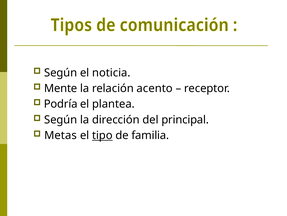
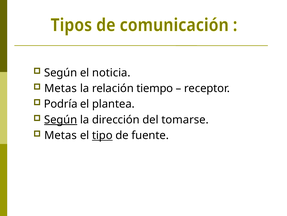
Mente: Mente -> Metas (61, 88)
acento: acento -> tiempo (155, 88)
Según underline: none -> present (61, 119)
principal: principal -> tomarse (185, 119)
familia: familia -> fuente (150, 135)
